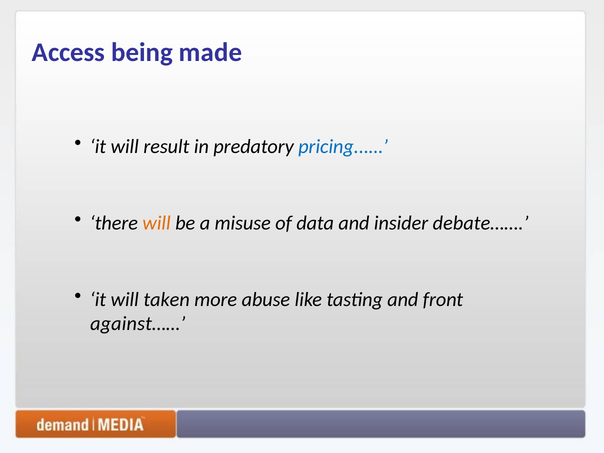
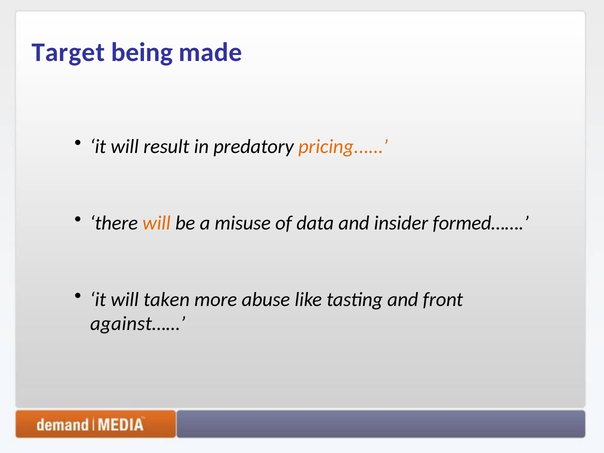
Access: Access -> Target (68, 52)
pricing...… colour: blue -> orange (343, 146)
debate……: debate…… -> formed…… (481, 223)
